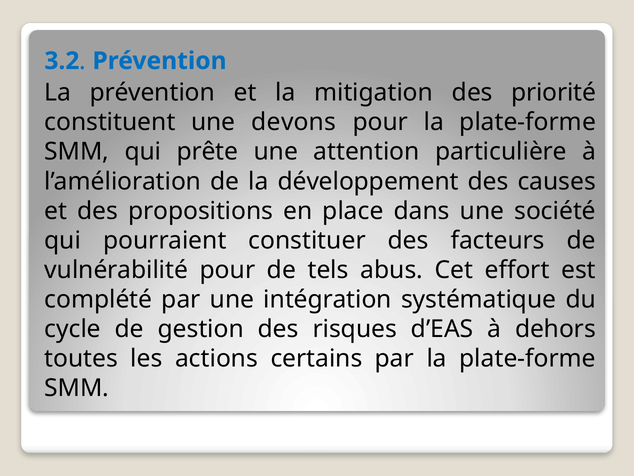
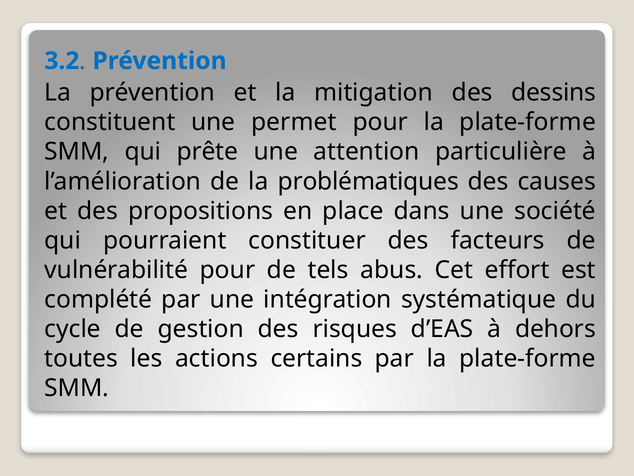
priorité: priorité -> dessins (554, 93)
devons: devons -> permet (294, 122)
développement: développement -> problématiques (368, 181)
